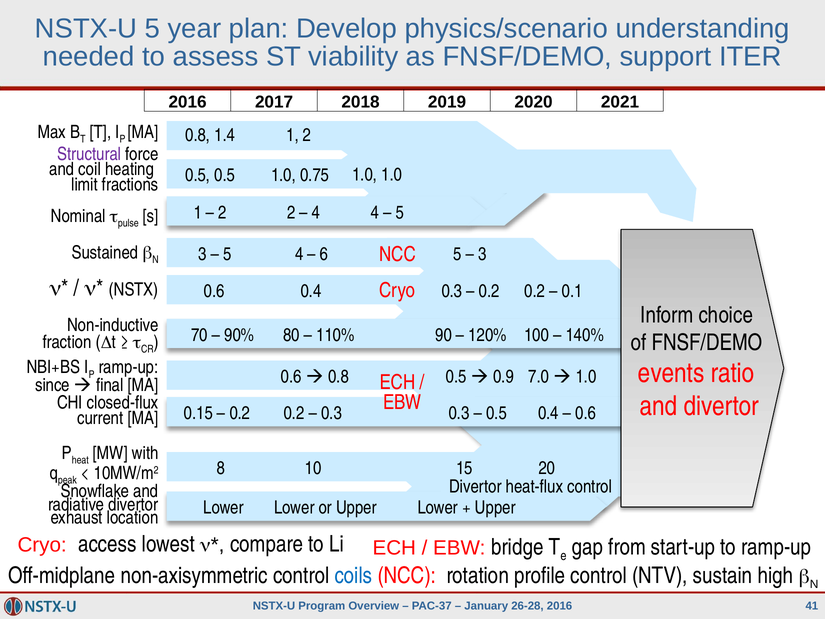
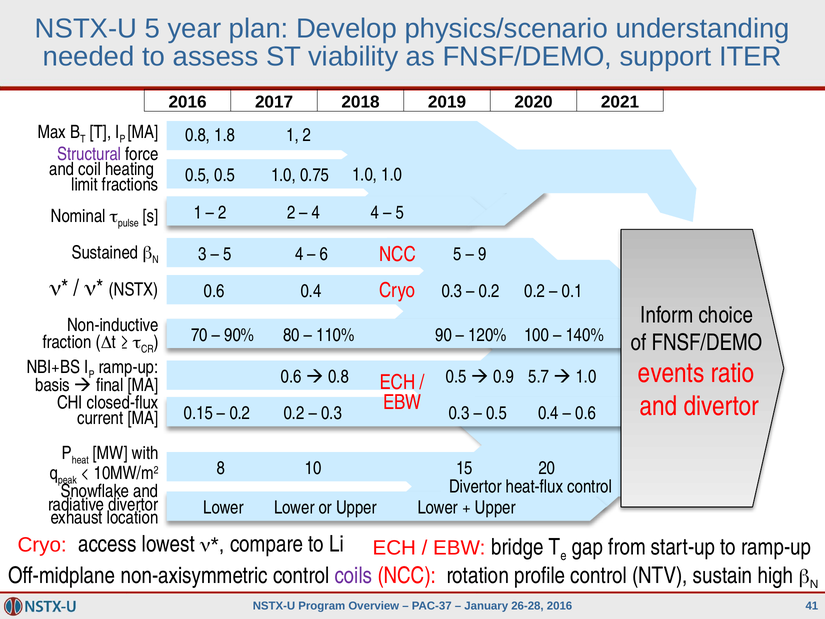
1.4: 1.4 -> 1.8 (225, 135)
3: 3 -> 9 (482, 254)
7.0: 7.0 -> 5.7 (539, 377)
since: since -> basis (53, 385)
coils colour: blue -> purple (353, 575)
